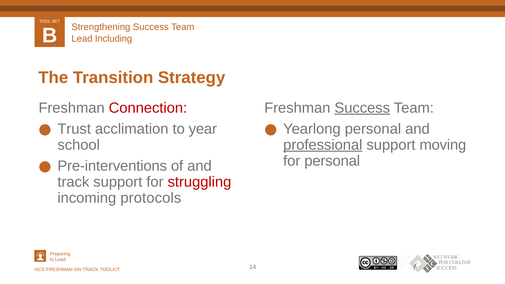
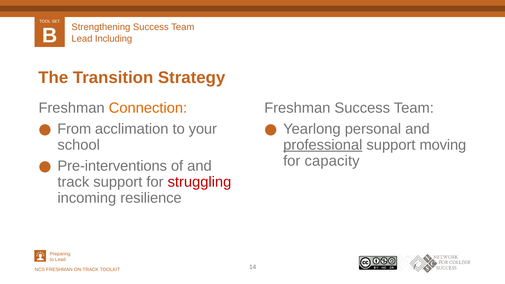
Connection colour: red -> orange (148, 108)
Success underline: present -> none (362, 108)
Trust: Trust -> From (74, 129)
year: year -> your (203, 129)
for personal: personal -> capacity (332, 161)
protocols: protocols -> resilience (151, 198)
